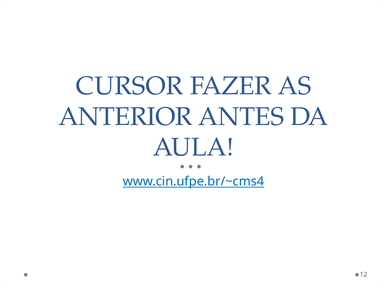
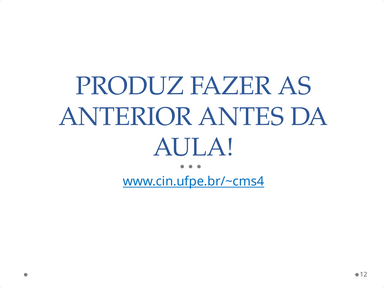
CURSOR: CURSOR -> PRODUZ (130, 86)
